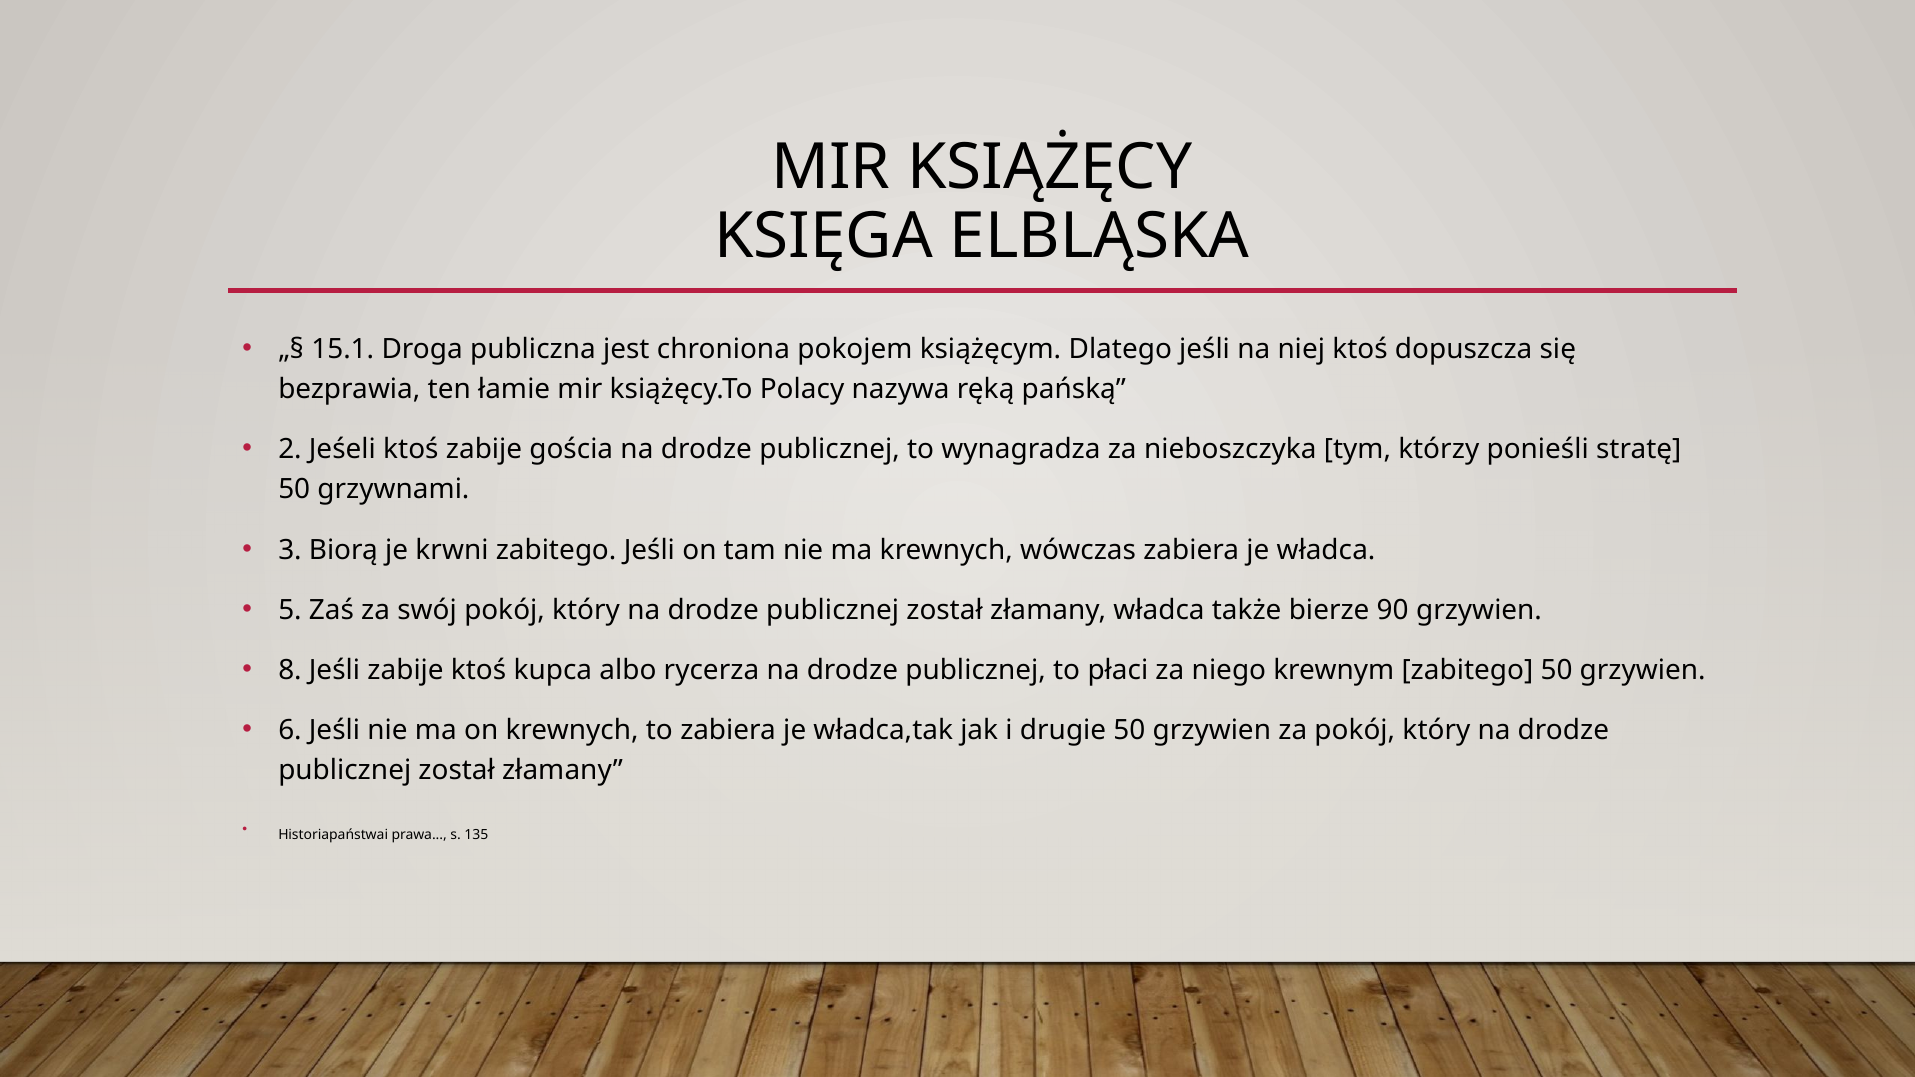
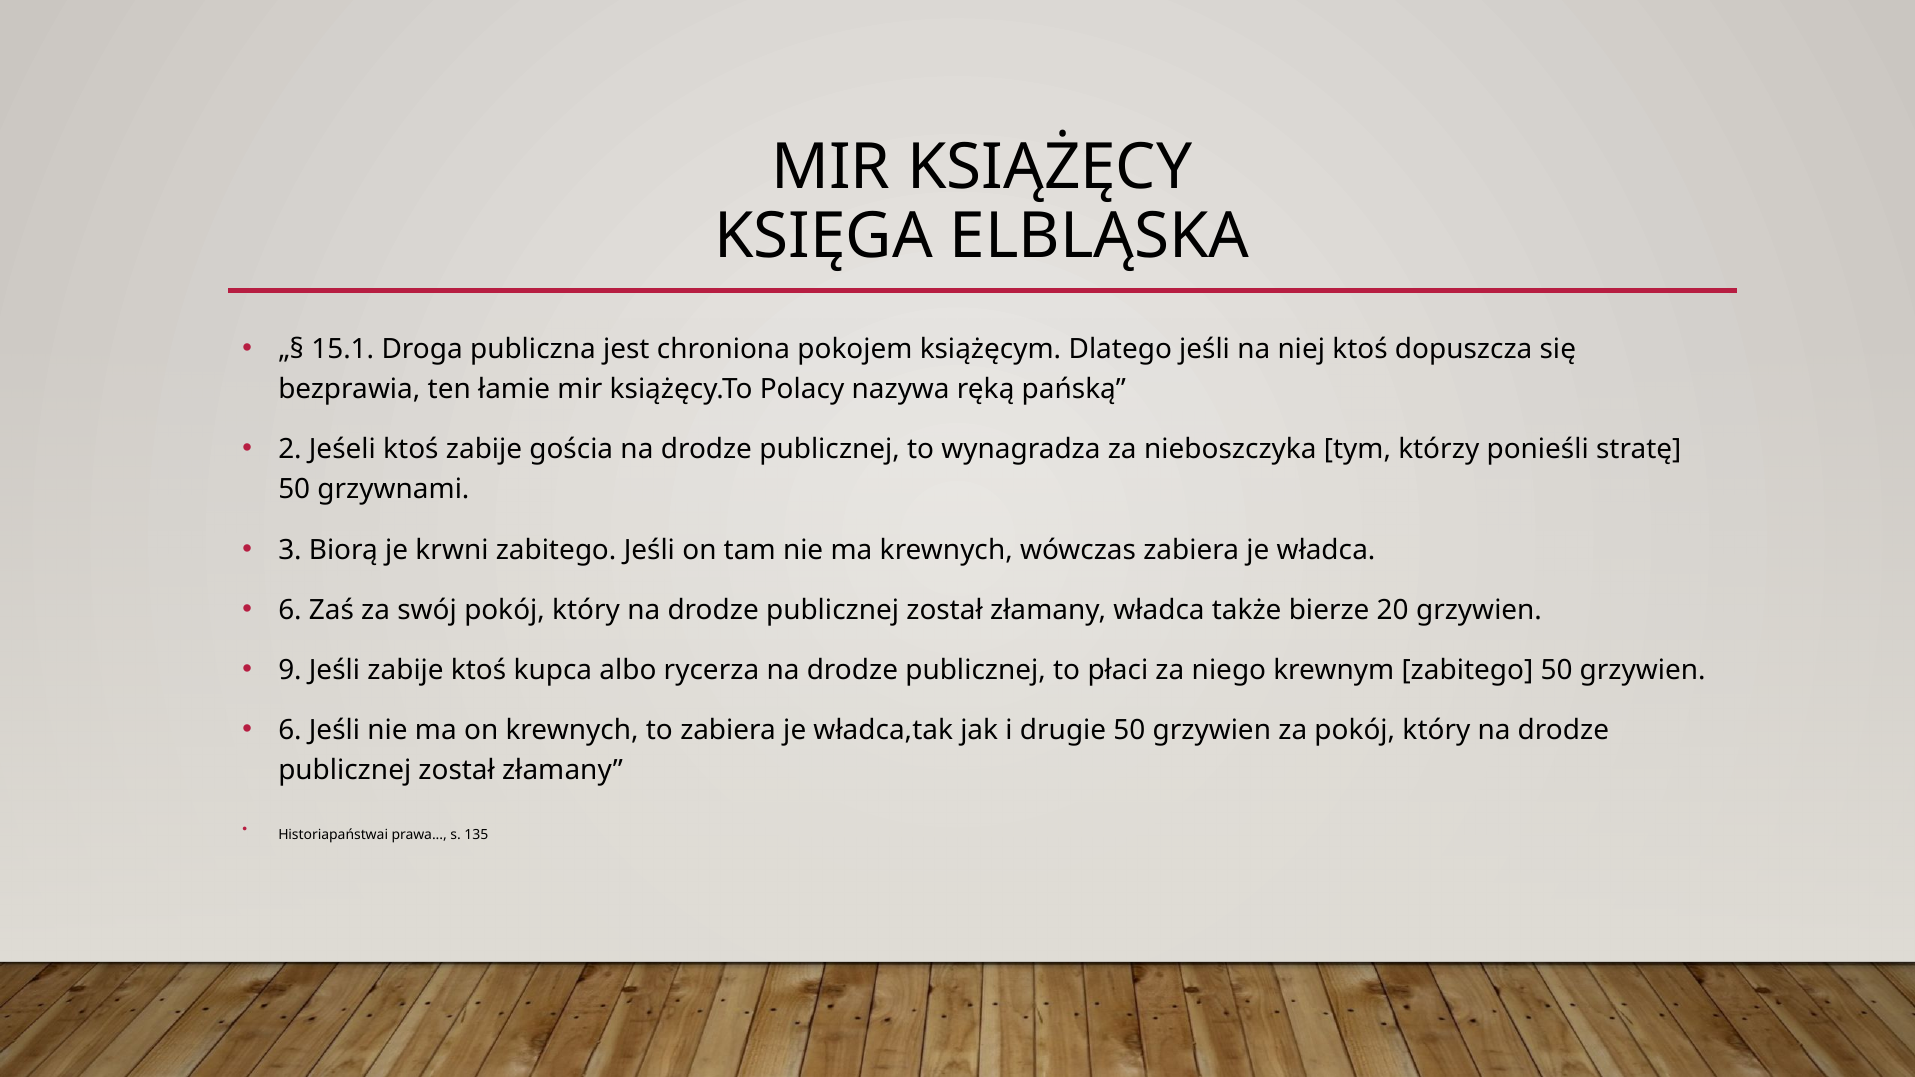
5: 5 -> 6 (290, 610)
90: 90 -> 20 (1393, 610)
8: 8 -> 9 (290, 670)
